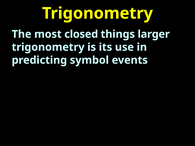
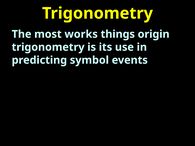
closed: closed -> works (81, 34)
larger: larger -> origin (154, 34)
